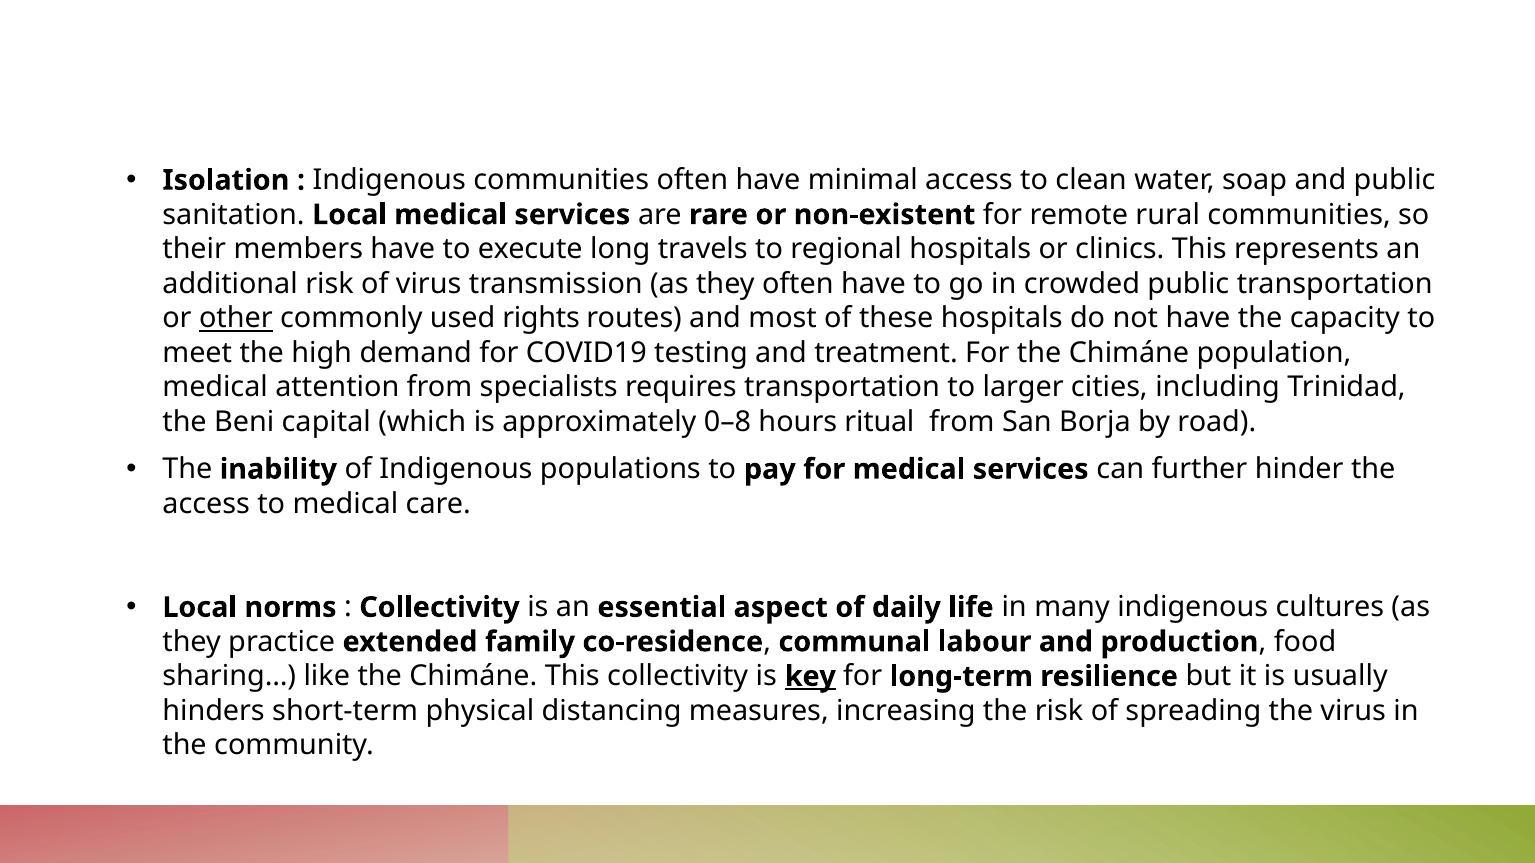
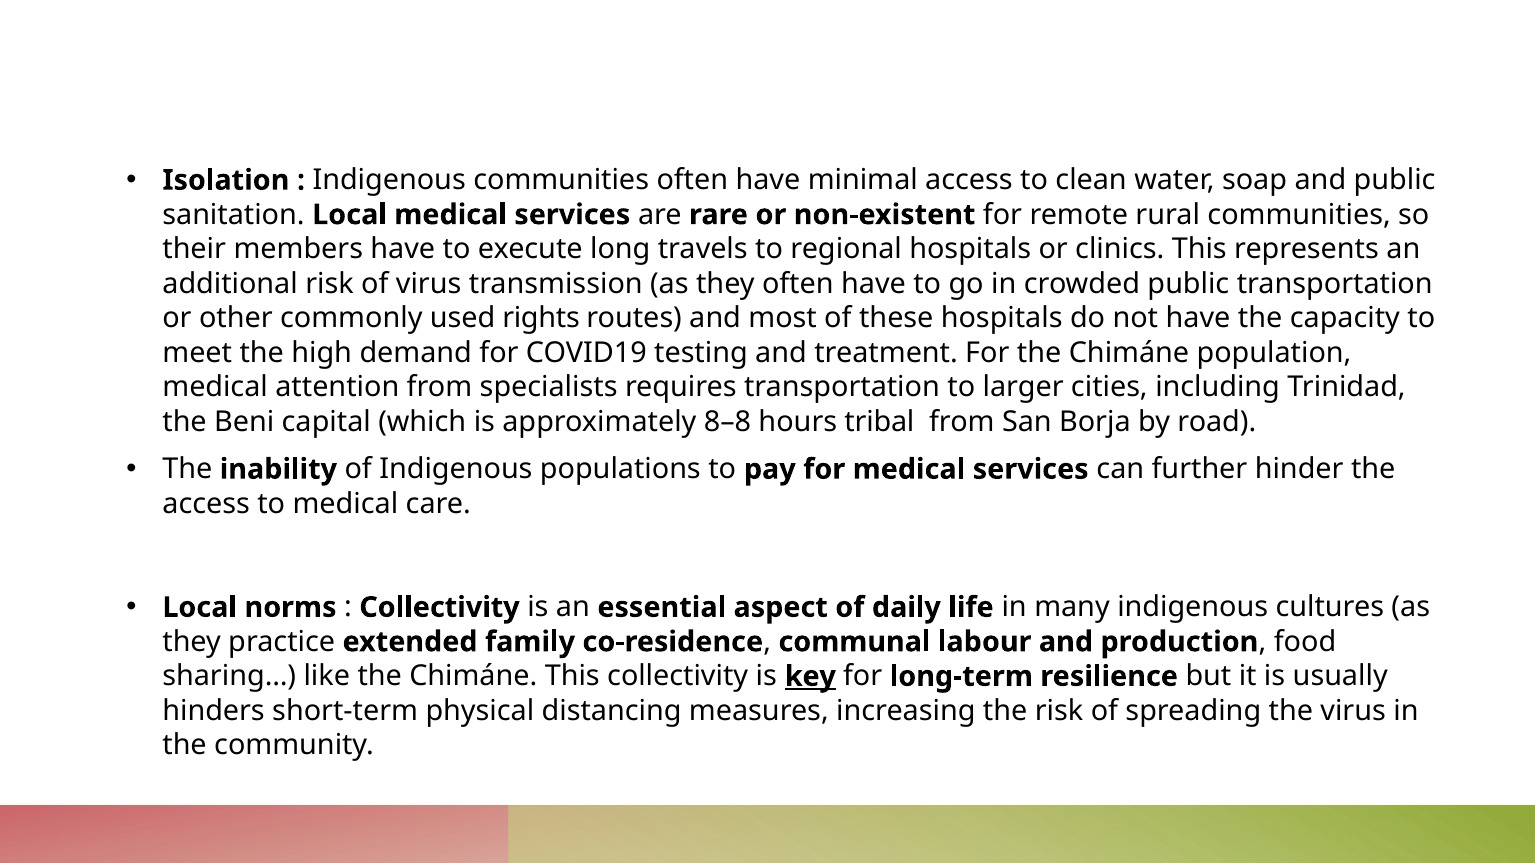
other underline: present -> none (236, 318)
0–8: 0–8 -> 8–8 (728, 422)
ritual: ritual -> tribal (879, 422)
